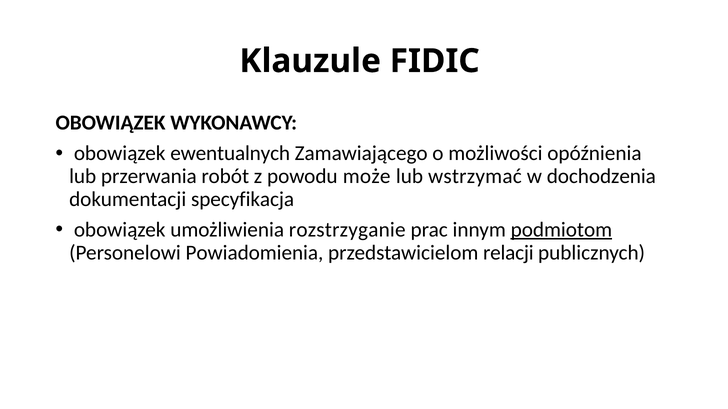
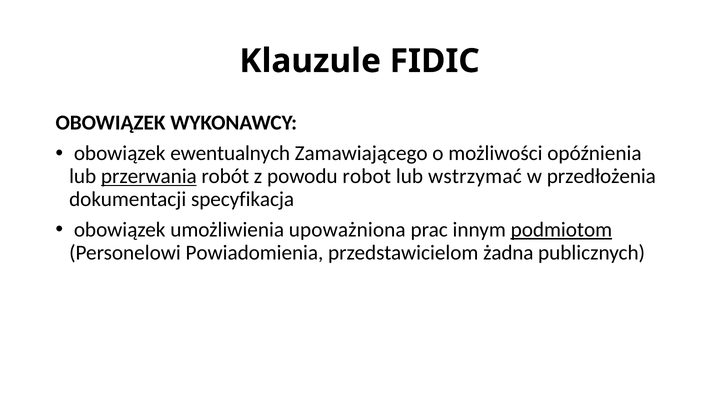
przerwania underline: none -> present (149, 177)
może: może -> robot (367, 177)
dochodzenia: dochodzenia -> przedłożenia (601, 177)
rozstrzyganie: rozstrzyganie -> upoważniona (347, 230)
relacji: relacji -> żadna (508, 253)
